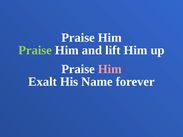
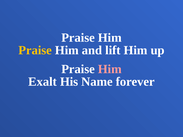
Praise colour: light green -> yellow (35, 50)
